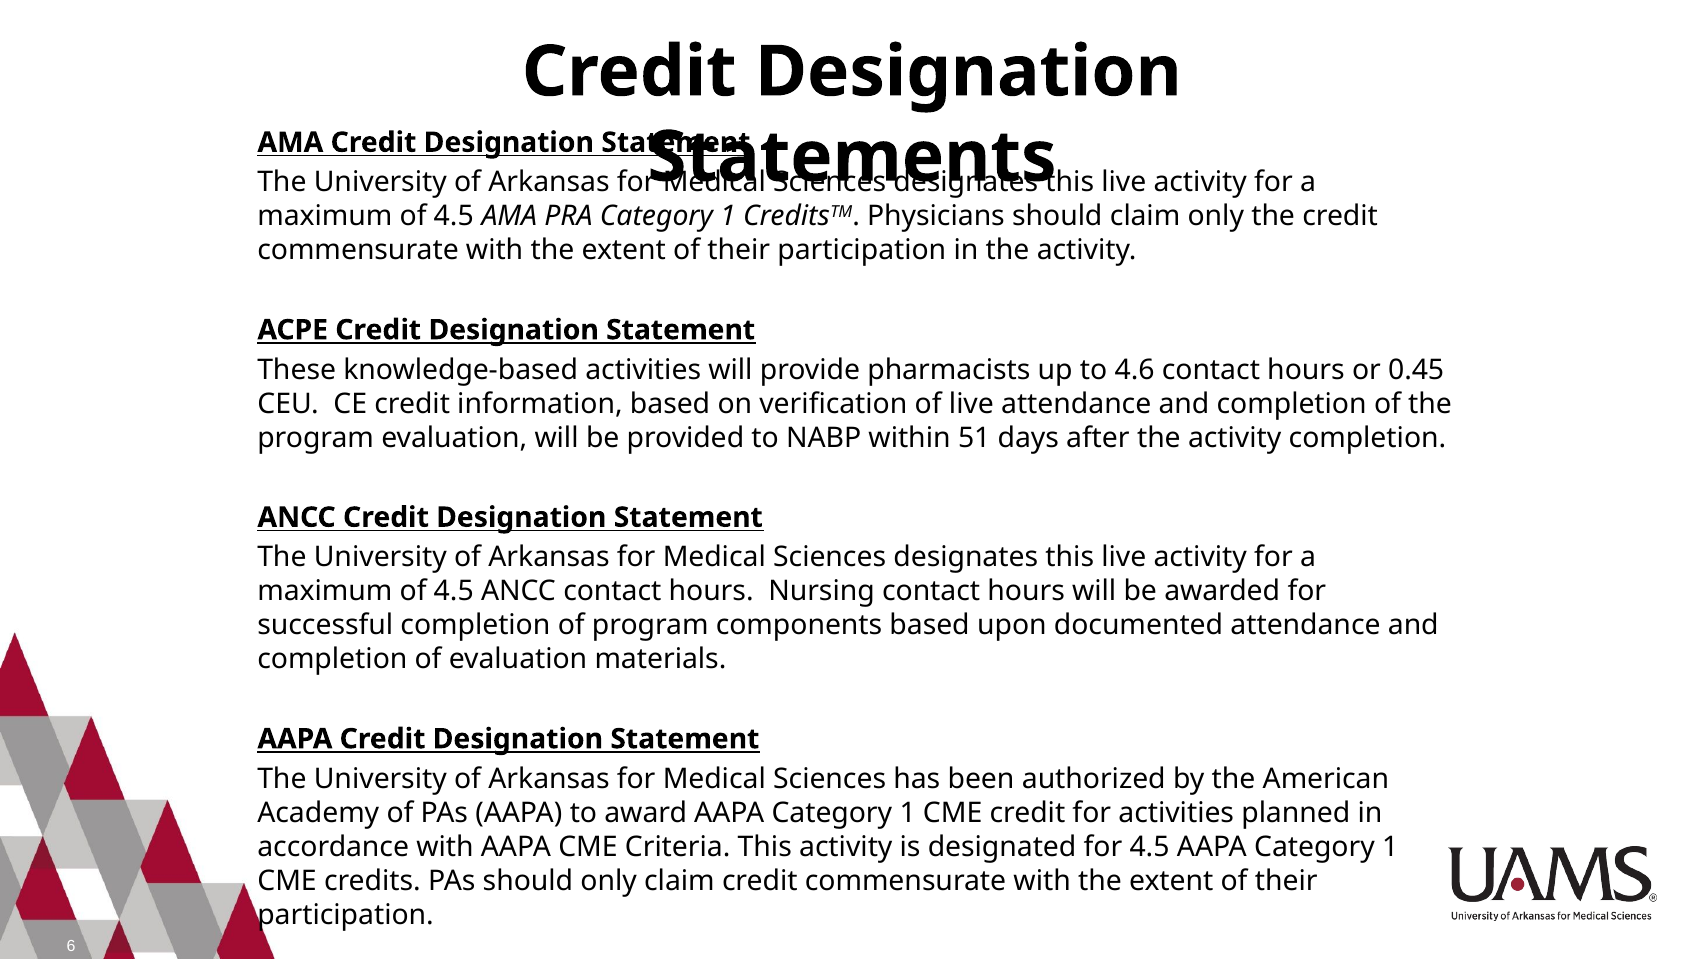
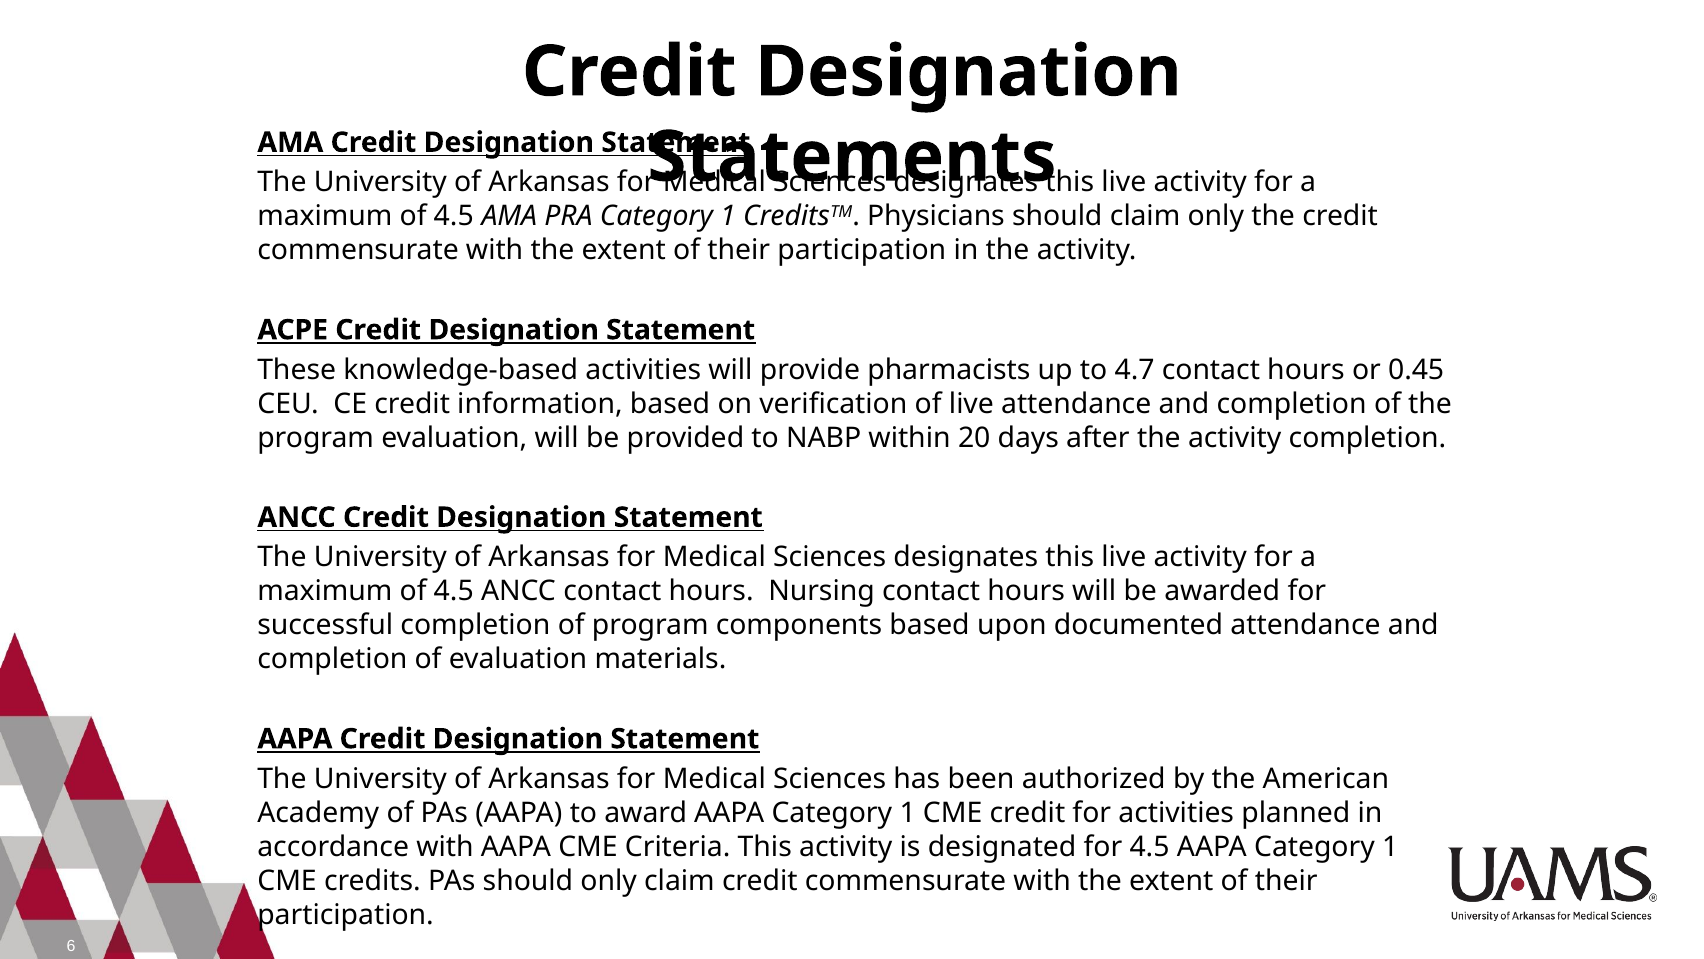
4.6: 4.6 -> 4.7 (1135, 370)
51: 51 -> 20 (974, 438)
